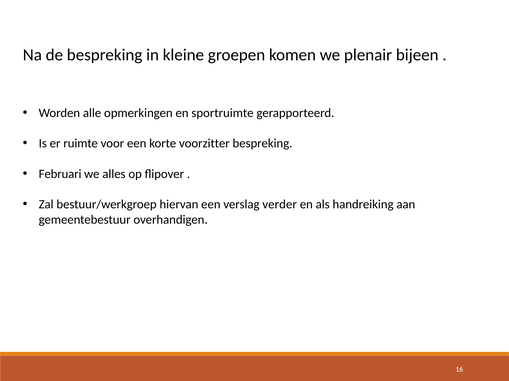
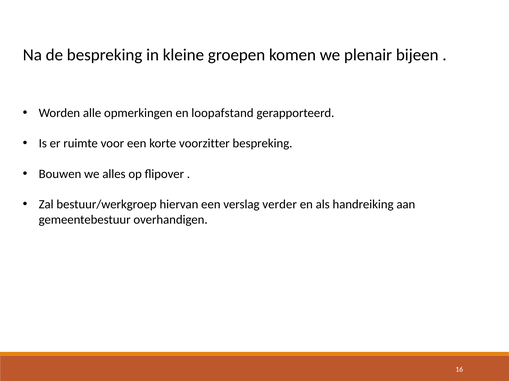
sportruimte: sportruimte -> loopafstand (222, 113)
Februari: Februari -> Bouwen (60, 174)
